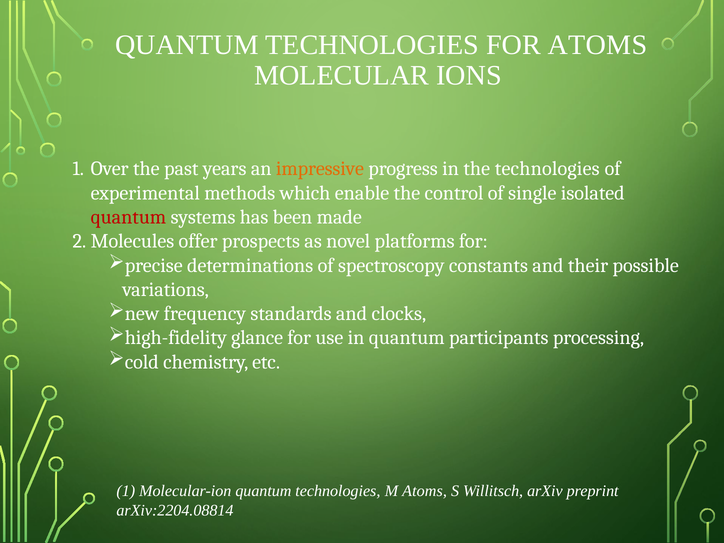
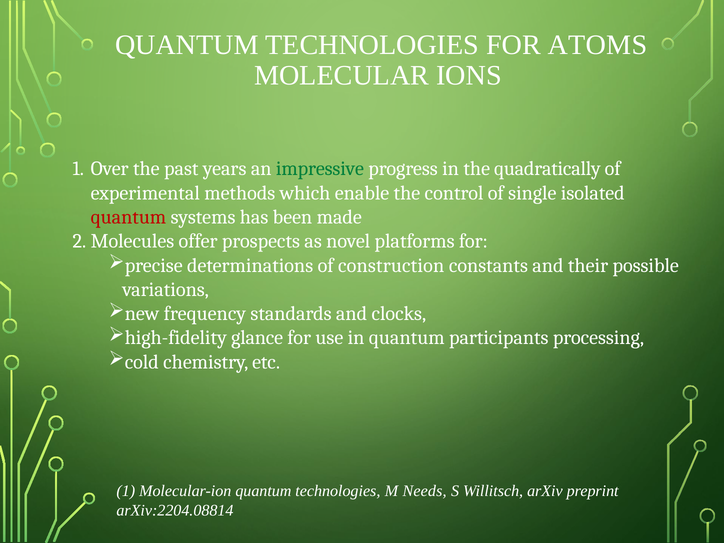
impressive colour: orange -> green (320, 169)
the technologies: technologies -> quadratically (547, 169)
spectroscopy: spectroscopy -> construction (391, 265)
M Atoms: Atoms -> Needs (425, 491)
